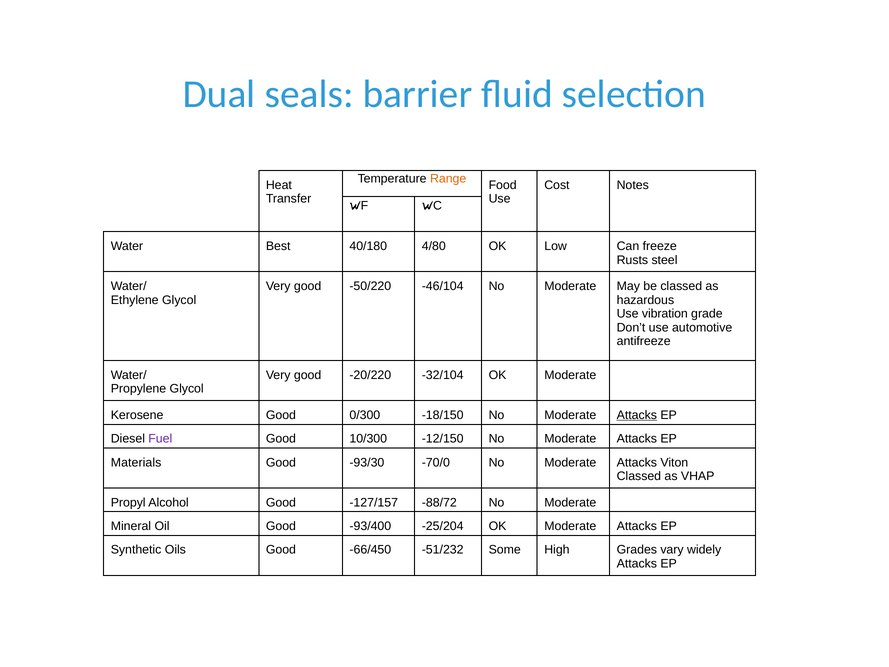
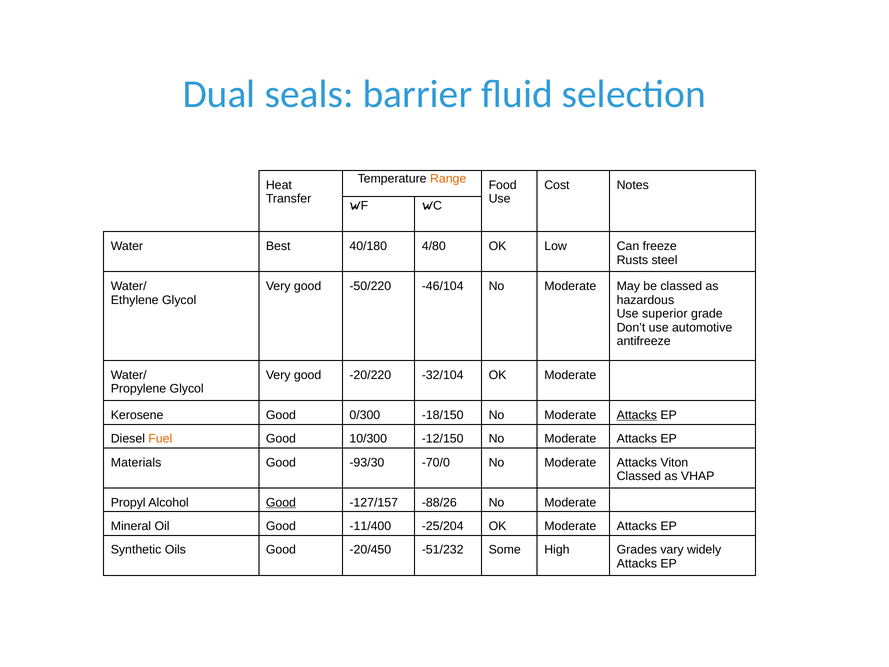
vibration: vibration -> superior (665, 314)
Fuel colour: purple -> orange (160, 439)
Good underline: none -> present (281, 502)
-88/72: -88/72 -> -88/26 (439, 502)
-93/400: -93/400 -> -11/400 (370, 526)
-66/450: -66/450 -> -20/450 (370, 550)
